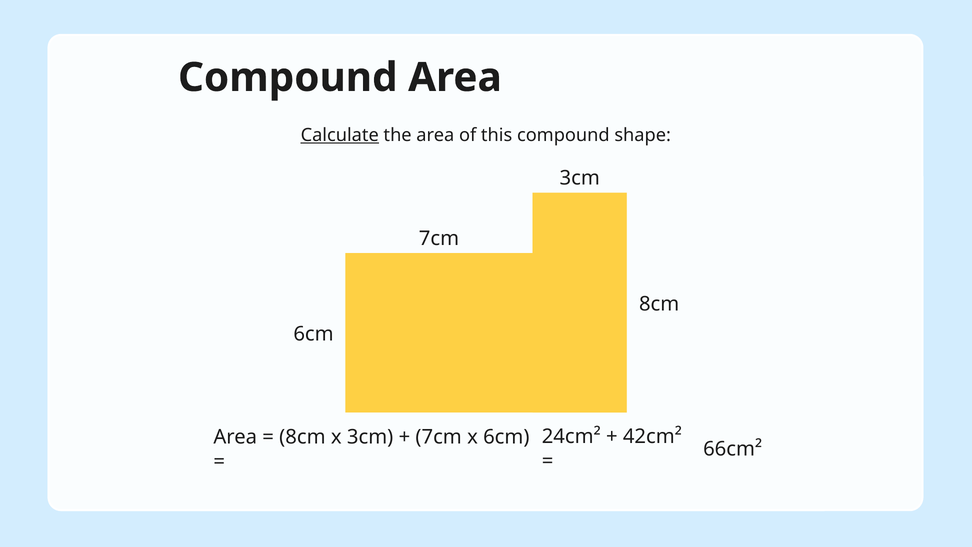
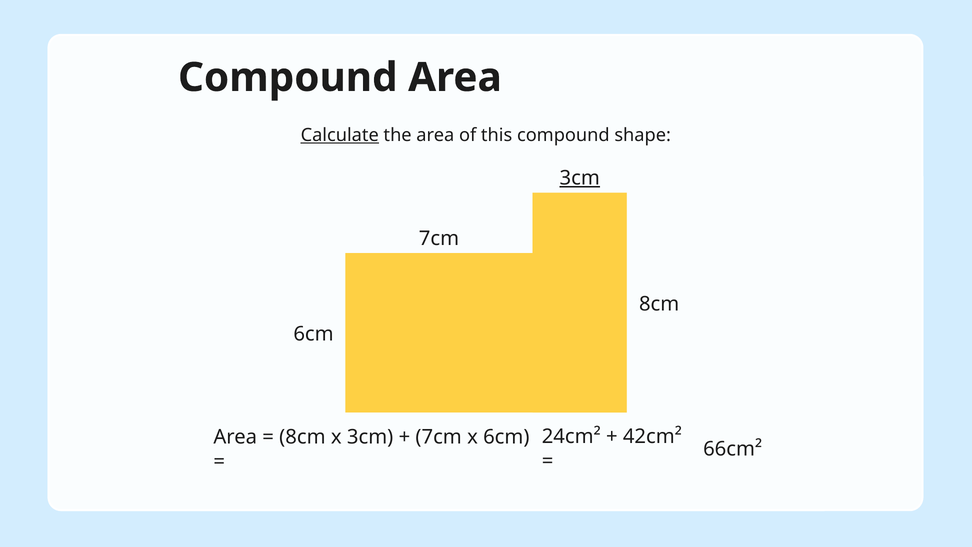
3cm underline: none -> present (580, 178)
